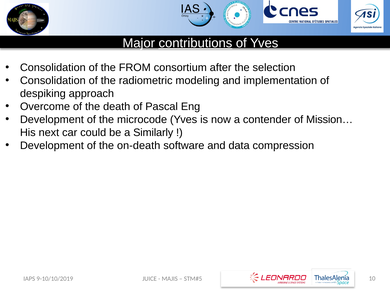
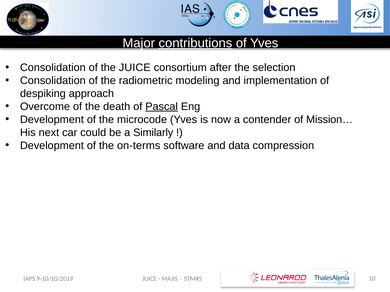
the FROM: FROM -> JUICE (135, 68)
Pascal underline: none -> present (162, 107)
on-death: on-death -> on-terms (139, 146)
